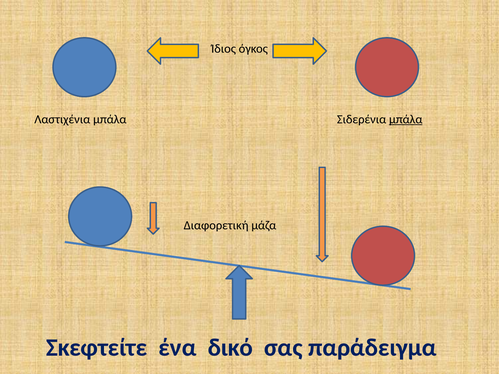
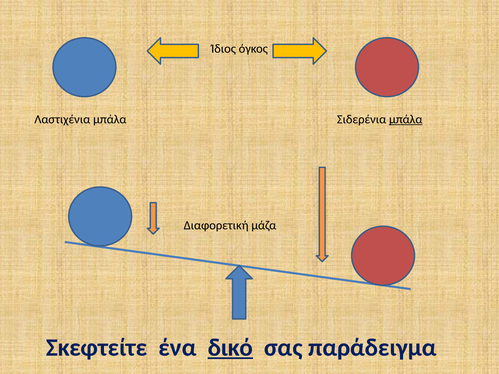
δικό underline: none -> present (230, 348)
